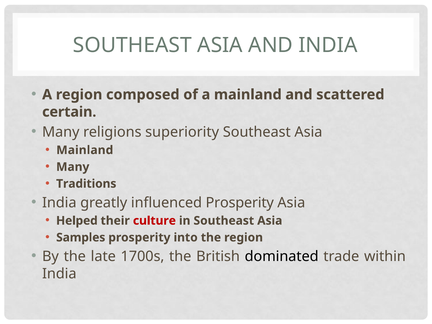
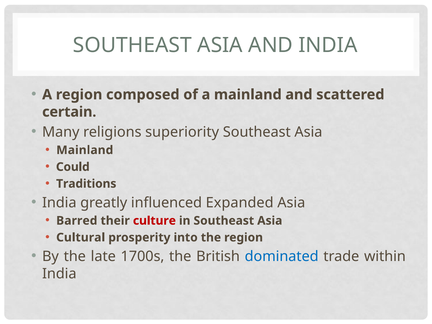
Many: Many -> Could (73, 167)
influenced Prosperity: Prosperity -> Expanded (240, 203)
Helped: Helped -> Barred (77, 221)
Samples: Samples -> Cultural (81, 237)
dominated colour: black -> blue (282, 256)
